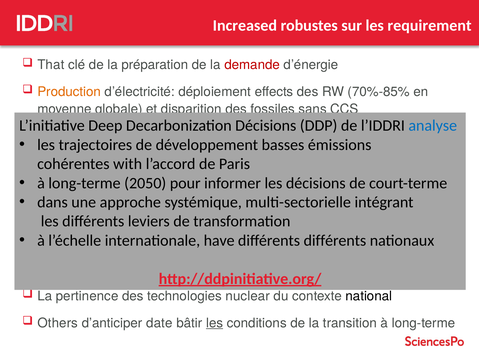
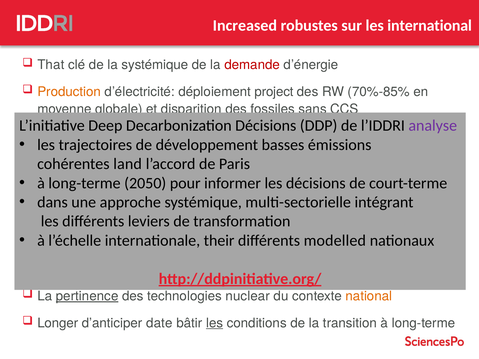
requirement: requirement -> international (430, 26)
de la préparation: préparation -> systémique (155, 65)
effects: effects -> project (274, 92)
analyse colour: blue -> purple (433, 126)
with: with -> land (128, 164)
have: have -> their (219, 241)
différents différents: différents -> modelled (335, 241)
pertinence underline: none -> present (87, 296)
national colour: black -> orange (369, 296)
Others: Others -> Longer (58, 323)
